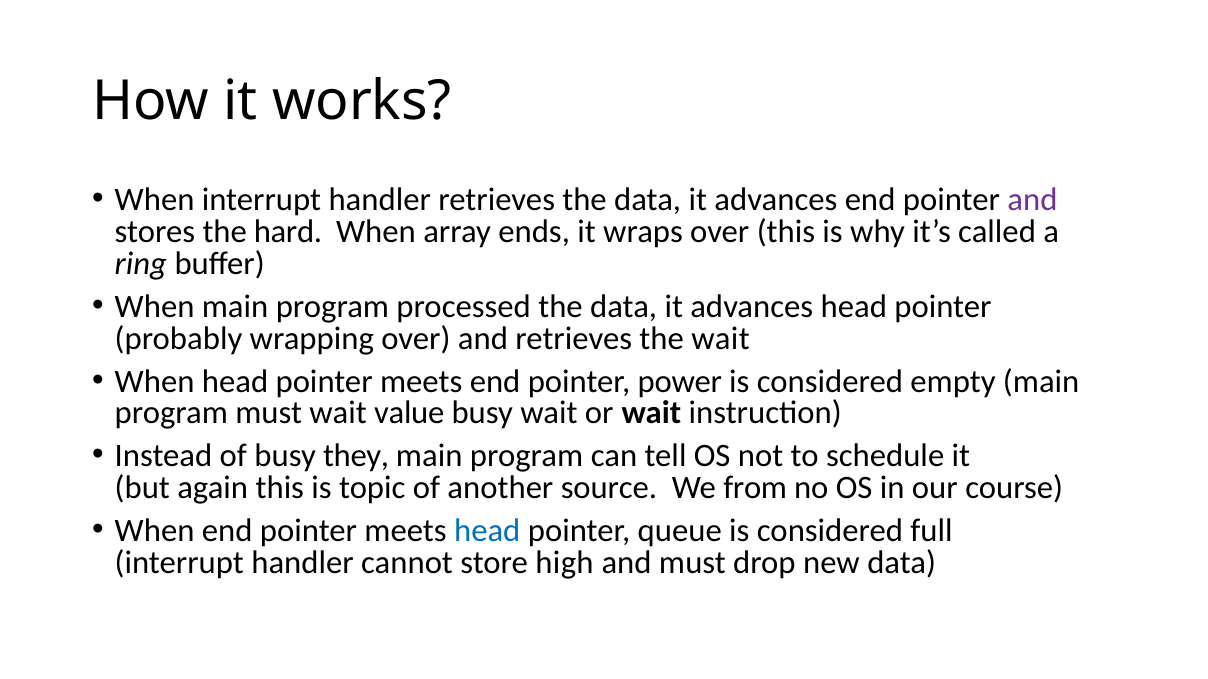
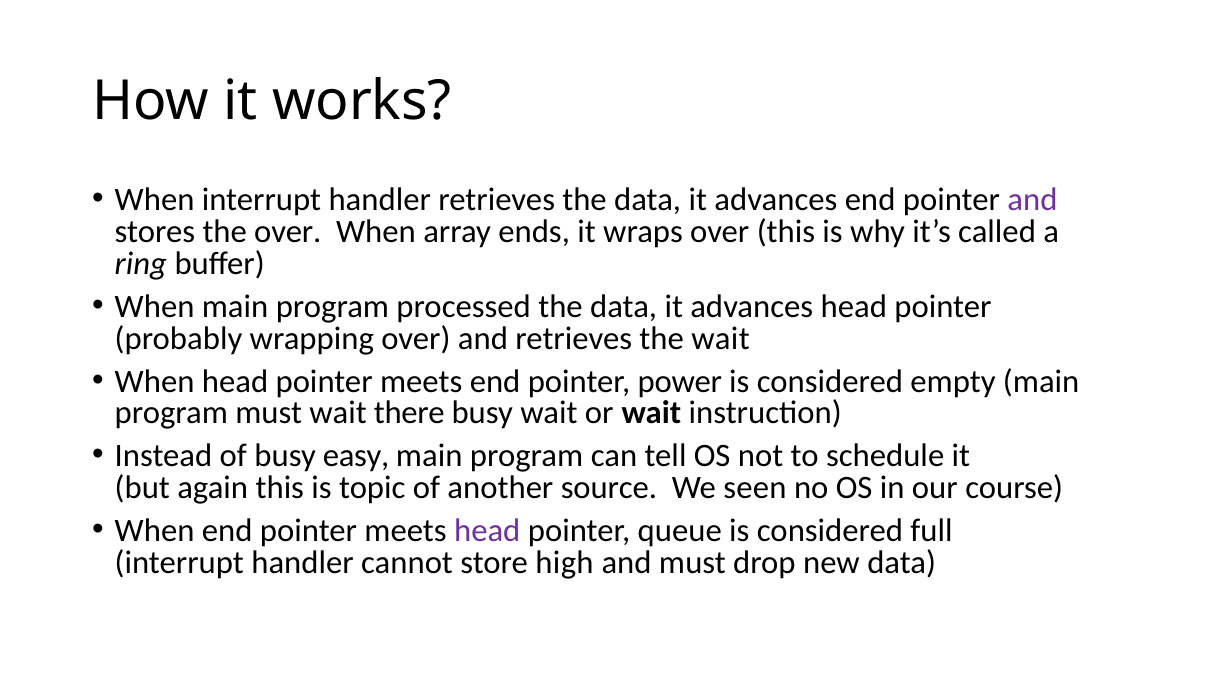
the hard: hard -> over (288, 232)
value: value -> there (409, 413)
they: they -> easy (356, 456)
from: from -> seen (755, 488)
head colour: blue -> purple (487, 531)
